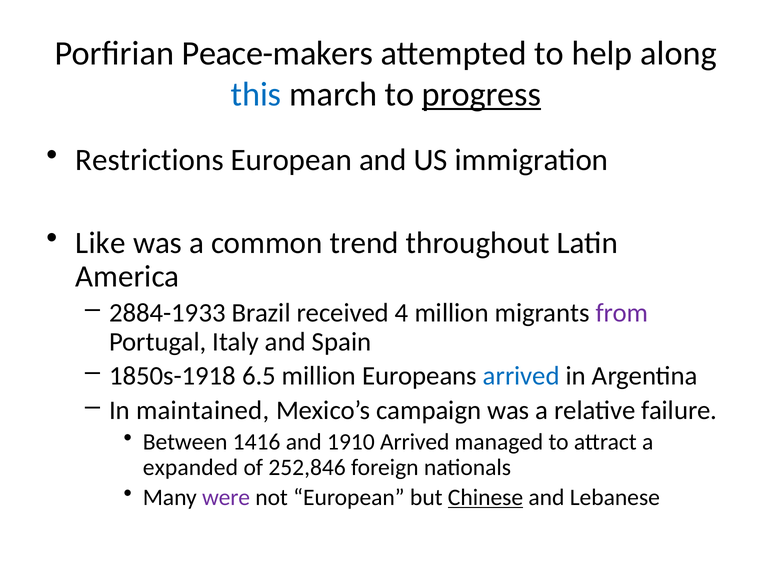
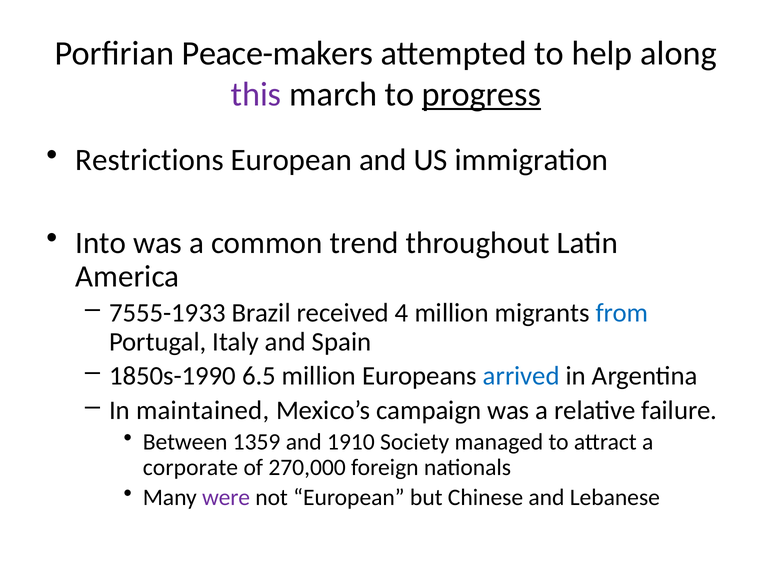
this colour: blue -> purple (256, 94)
Like: Like -> Into (101, 243)
2884-1933: 2884-1933 -> 7555-1933 (167, 313)
from colour: purple -> blue (622, 313)
1850s-1918: 1850s-1918 -> 1850s-1990 (173, 376)
1416: 1416 -> 1359 (257, 442)
1910 Arrived: Arrived -> Society (415, 442)
expanded: expanded -> corporate (190, 467)
252,846: 252,846 -> 270,000 (307, 467)
Chinese underline: present -> none (486, 497)
